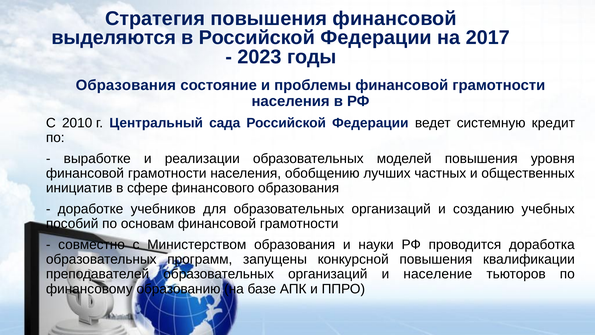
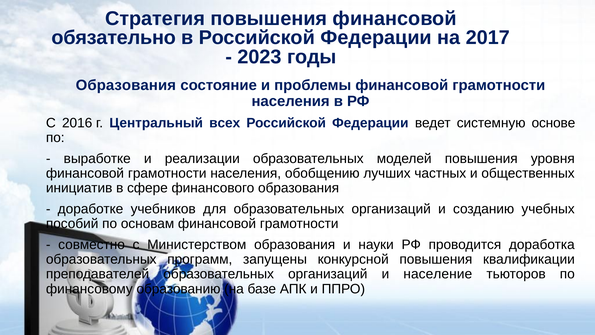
выделяются: выделяются -> обязательно (114, 38)
2010: 2010 -> 2016 (77, 123)
сада: сада -> всех (225, 123)
кредит: кредит -> основе (553, 123)
